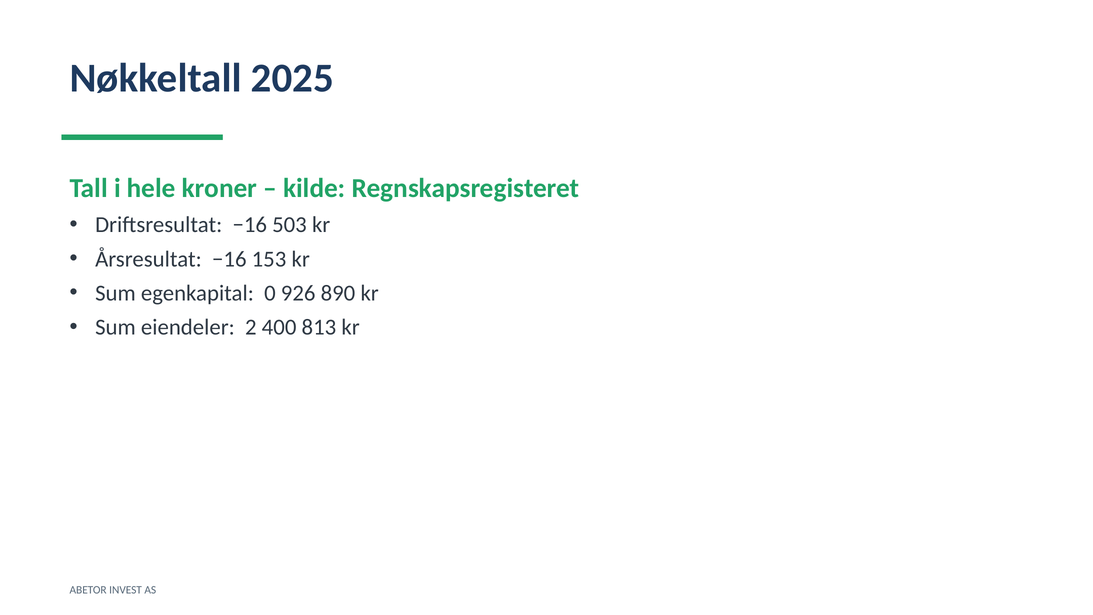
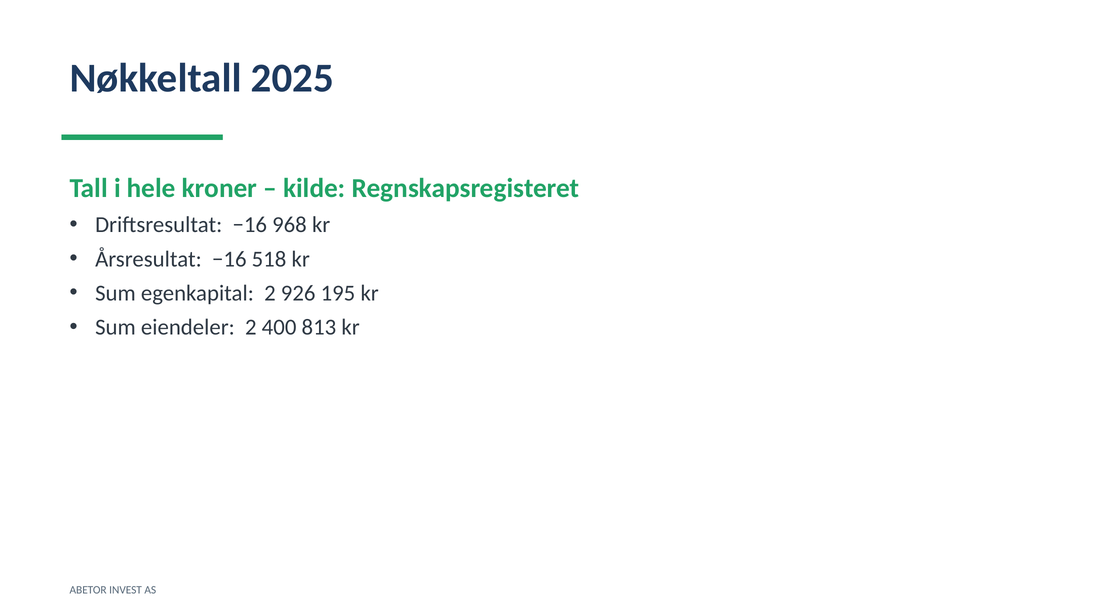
503: 503 -> 968 (289, 225)
153: 153 -> 518 (269, 259)
egenkapital 0: 0 -> 2 (270, 293)
890: 890 -> 195 (338, 293)
